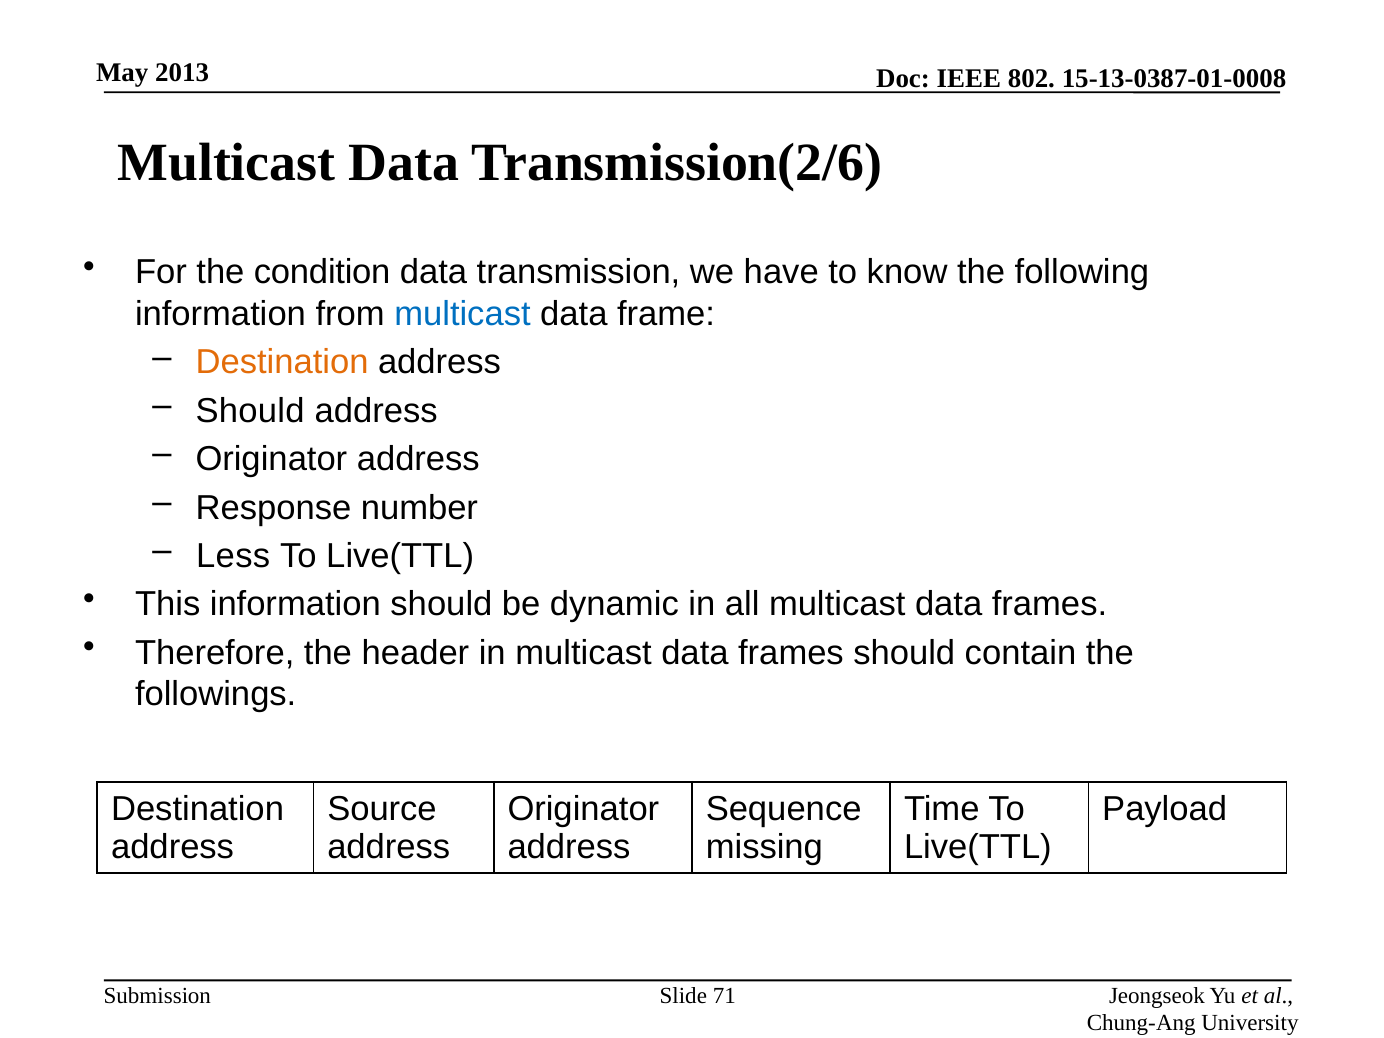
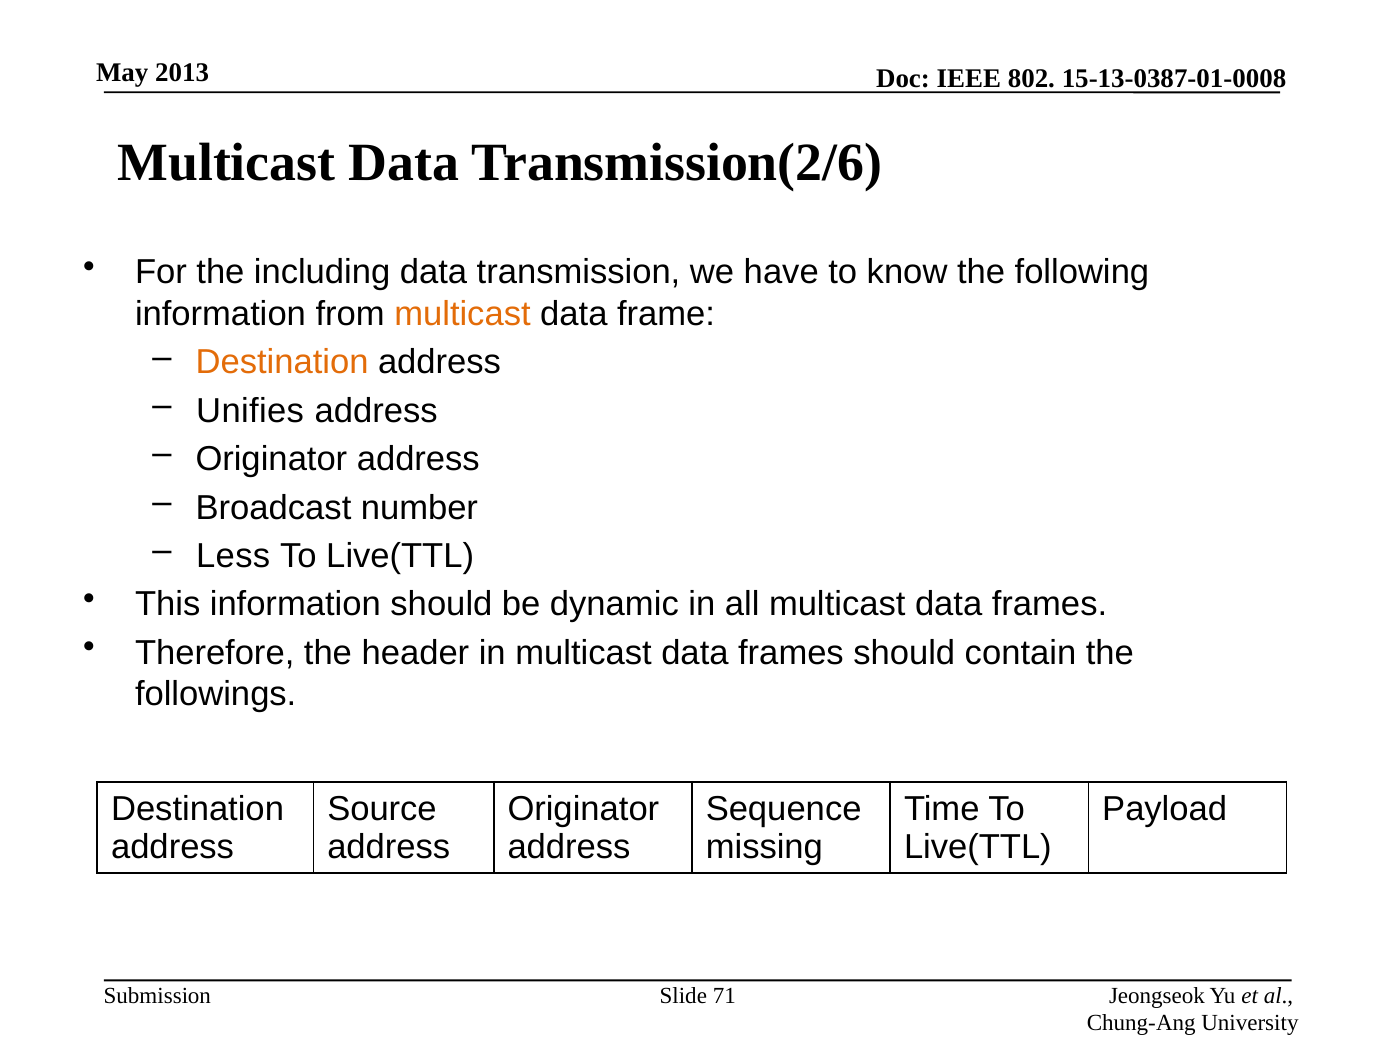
condition: condition -> including (322, 272)
multicast colour: blue -> orange (462, 314)
Should: Should -> Unifies (250, 411)
Response: Response -> Broadcast (273, 508)
